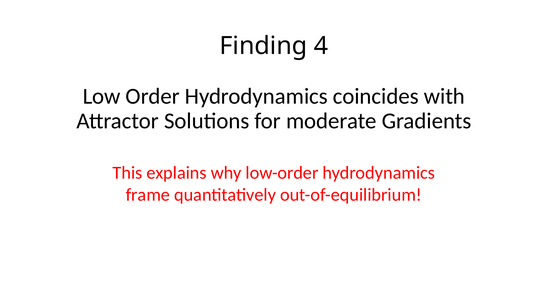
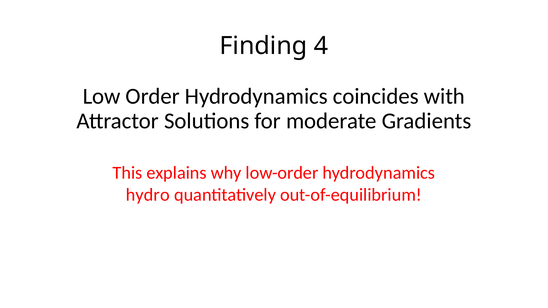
frame: frame -> hydro (148, 195)
